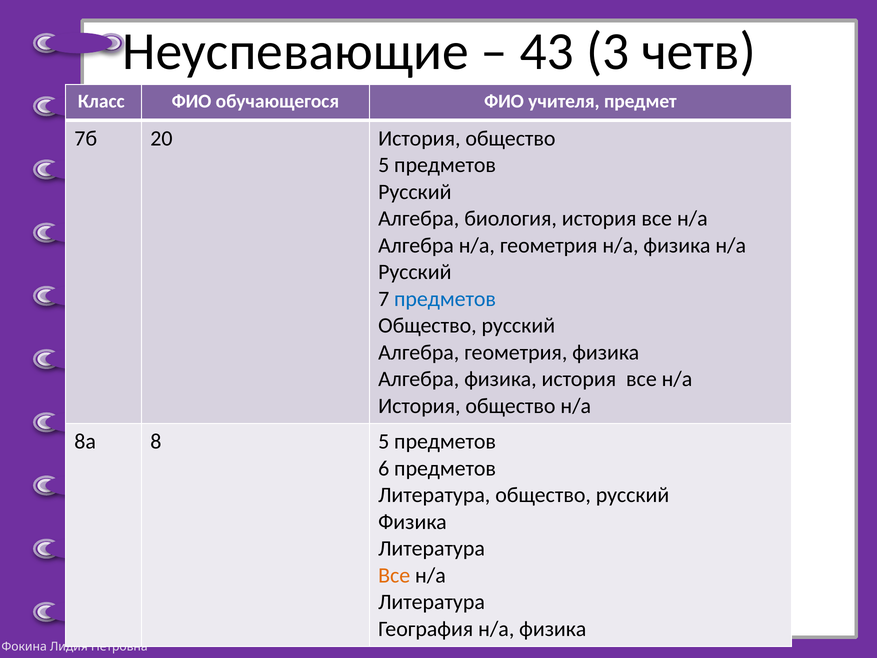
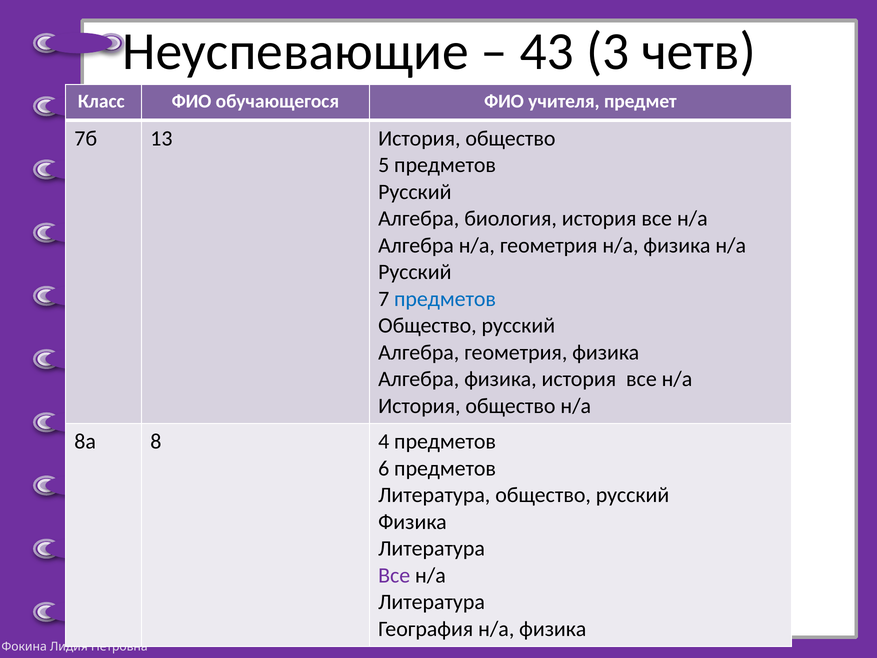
20: 20 -> 13 (161, 138)
8 5: 5 -> 4 (384, 441)
Все colour: orange -> purple (394, 575)
